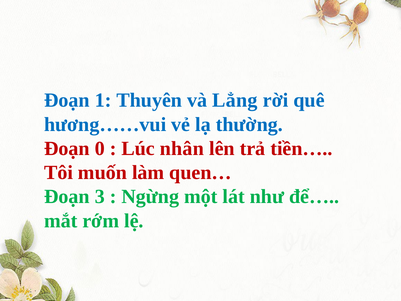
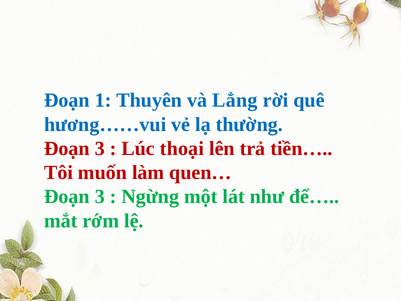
0: 0 -> 3 (100, 148)
nhân: nhân -> thoại (182, 148)
